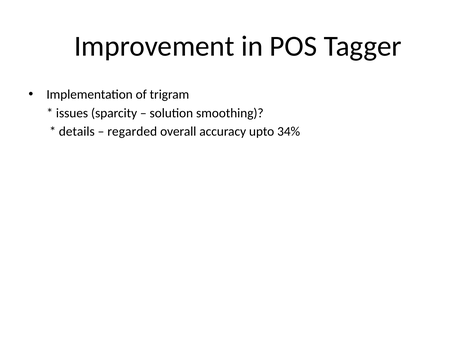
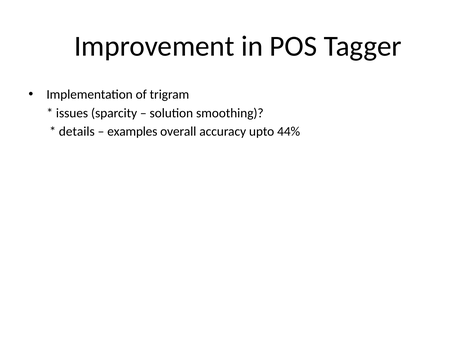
regarded: regarded -> examples (132, 132)
34%: 34% -> 44% (289, 132)
